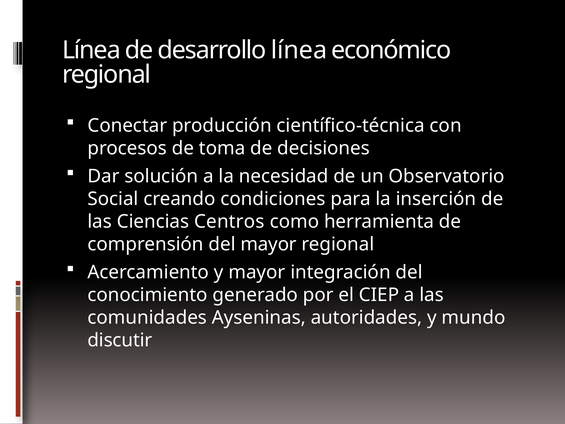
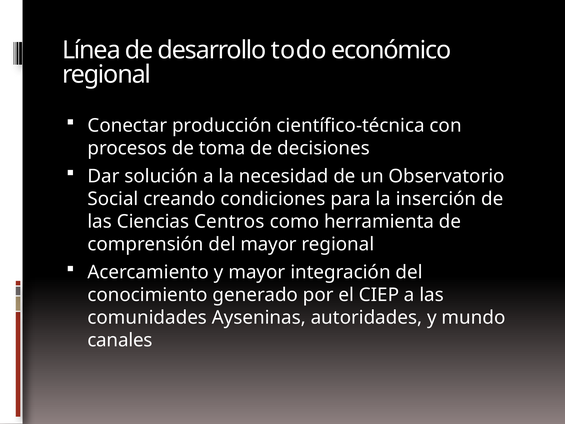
desarrollo línea: línea -> todo (299, 50)
discutir: discutir -> canales (120, 340)
